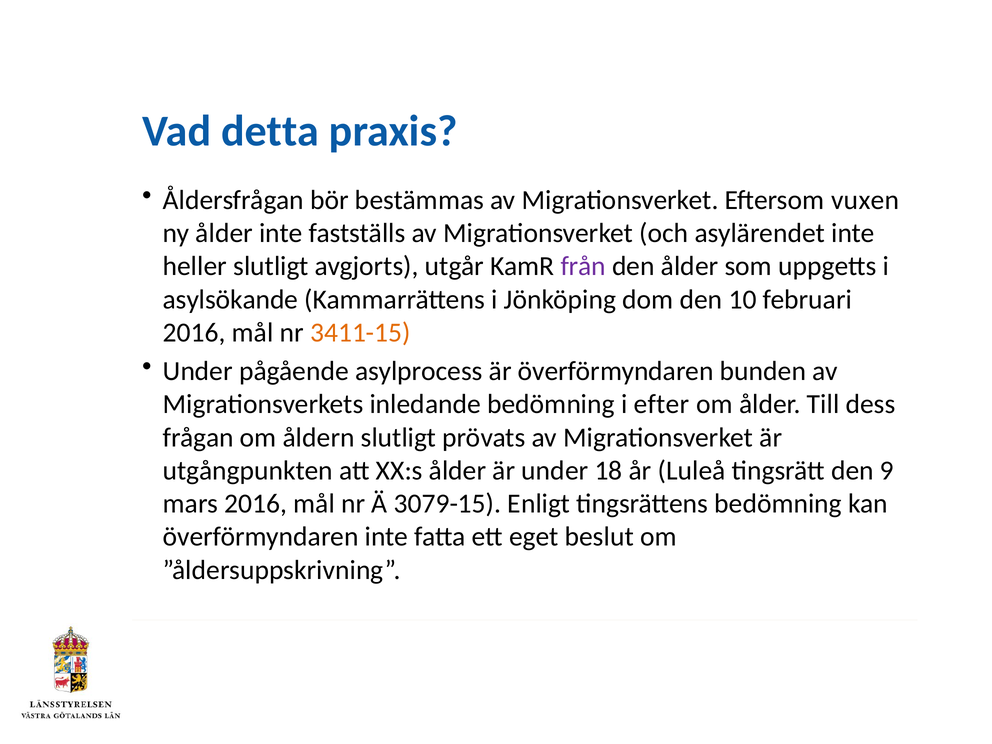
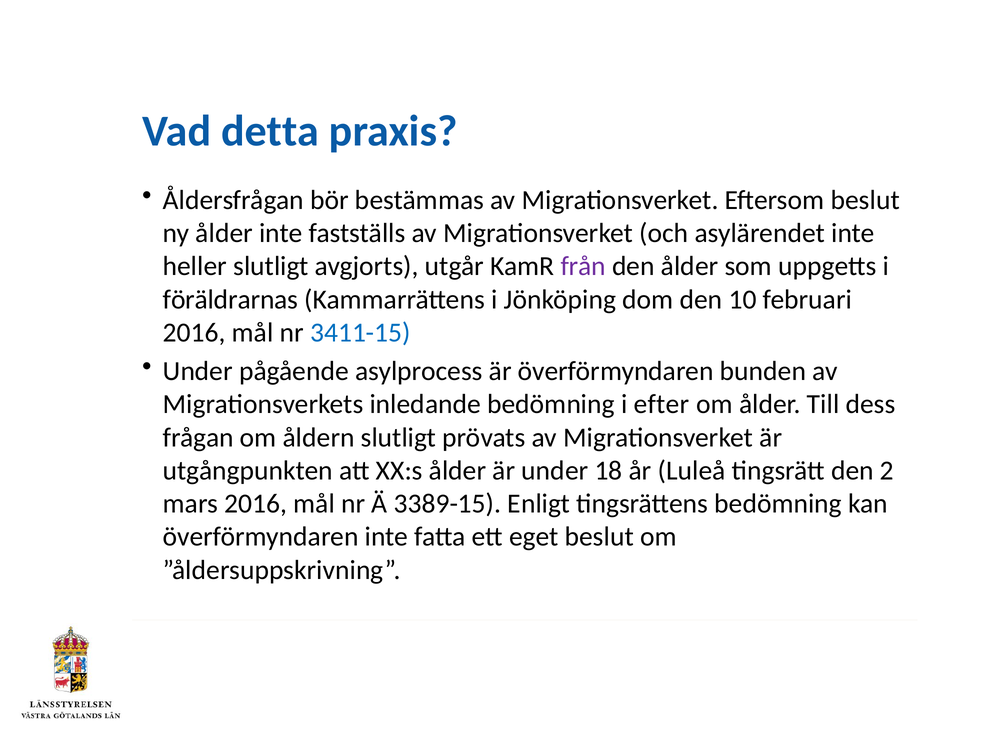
Eftersom vuxen: vuxen -> beslut (865, 200)
asylsökande: asylsökande -> föräldrarnas (231, 300)
3411-15 colour: orange -> blue (360, 333)
9: 9 -> 2 (887, 471)
3079-15: 3079-15 -> 3389-15 (447, 504)
